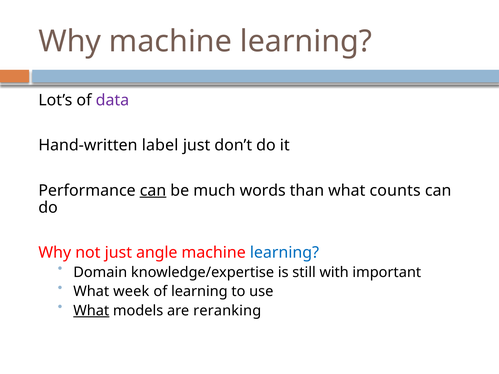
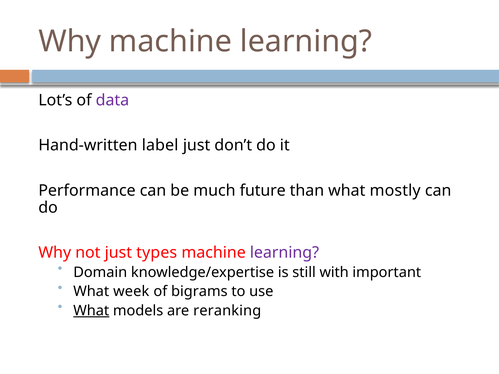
can underline: present -> none (153, 191)
words: words -> future (263, 191)
counts: counts -> mostly (395, 191)
angle: angle -> types (157, 253)
learning colour: blue -> purple (284, 253)
of learning: learning -> bigrams (199, 292)
